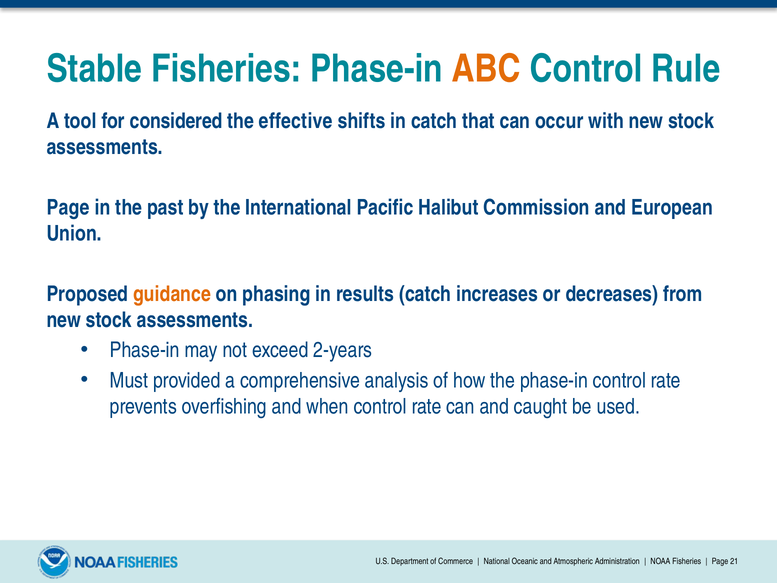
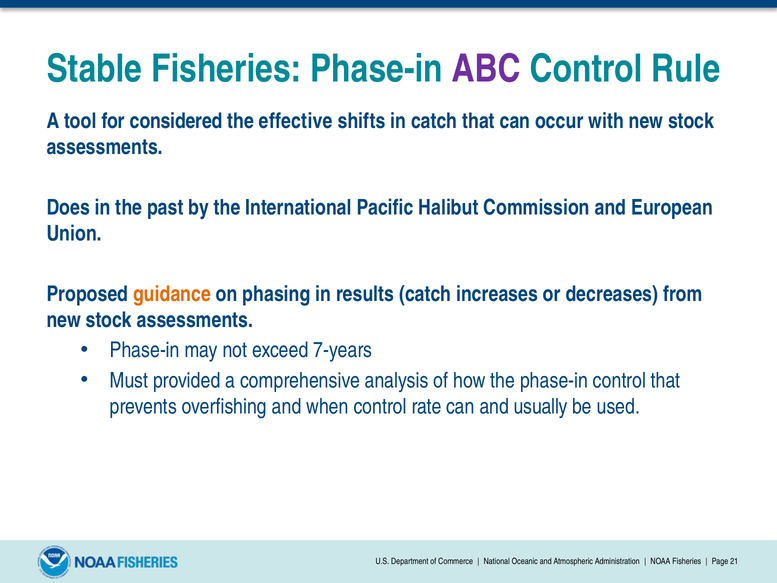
ABC colour: orange -> purple (486, 69)
Page: Page -> Does (68, 207)
2-years: 2-years -> 7-years (343, 350)
phase-in control rate: rate -> that (666, 380)
caught: caught -> usually (541, 406)
